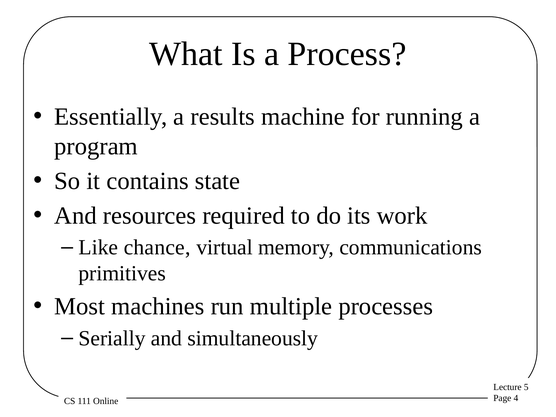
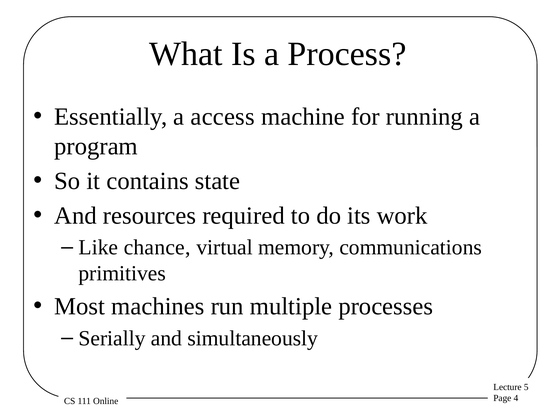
results: results -> access (223, 117)
